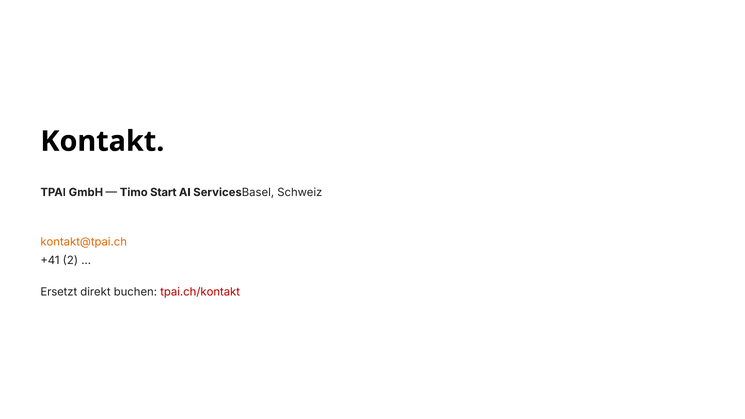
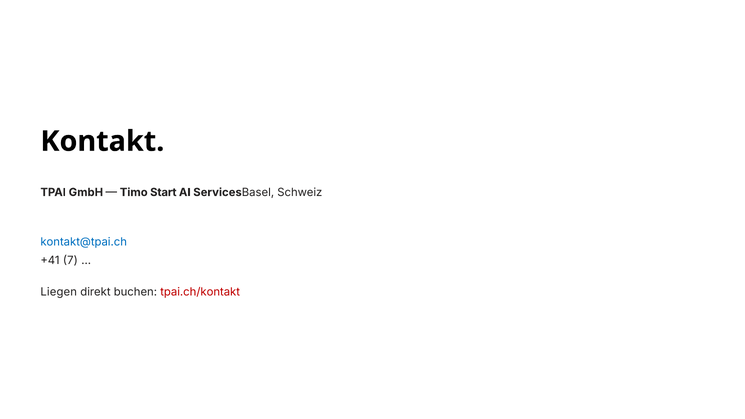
kontakt@tpai.ch colour: orange -> blue (84, 242)
2: 2 -> 7 (70, 261)
Ersetzt: Ersetzt -> Liegen (59, 292)
